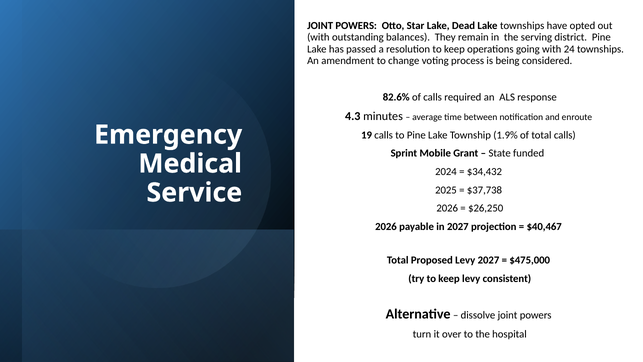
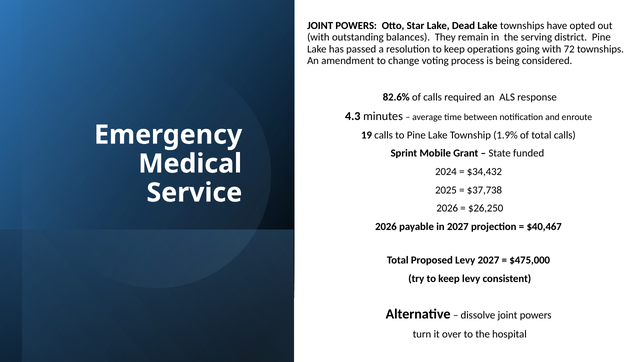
24: 24 -> 72 (569, 49)
